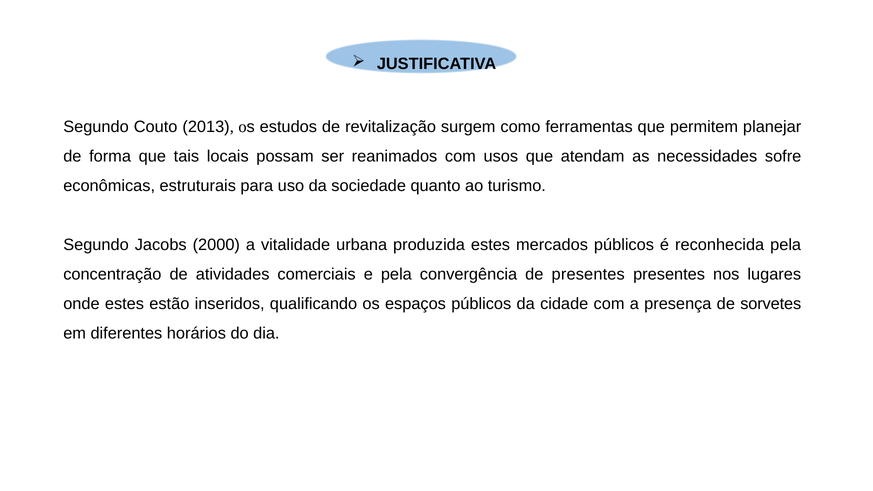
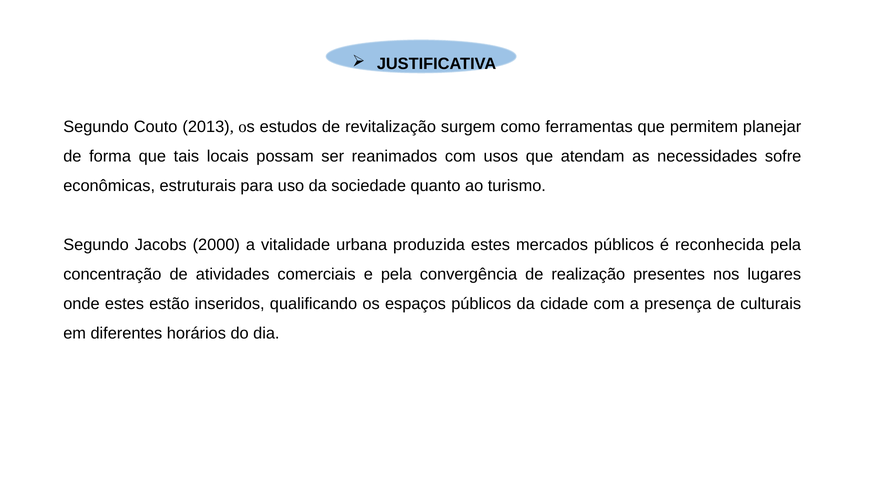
de presentes: presentes -> realização (588, 274)
sorvetes: sorvetes -> culturais (771, 304)
